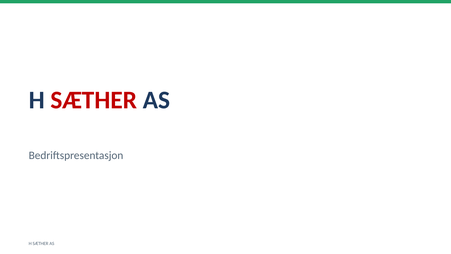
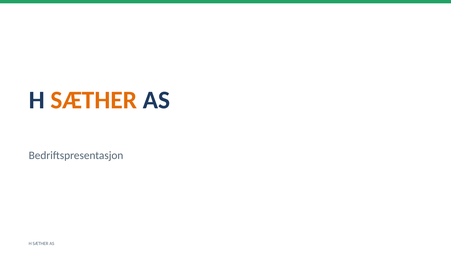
SÆTHER colour: red -> orange (94, 100)
